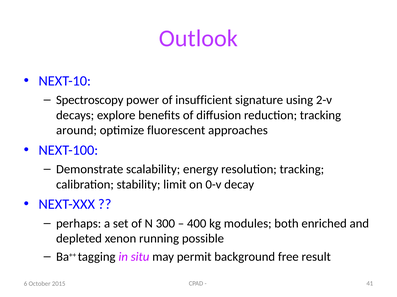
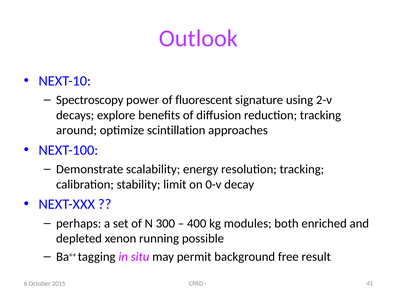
insufficient: insufficient -> fluorescent (204, 100)
fluorescent: fluorescent -> scintillation (176, 131)
